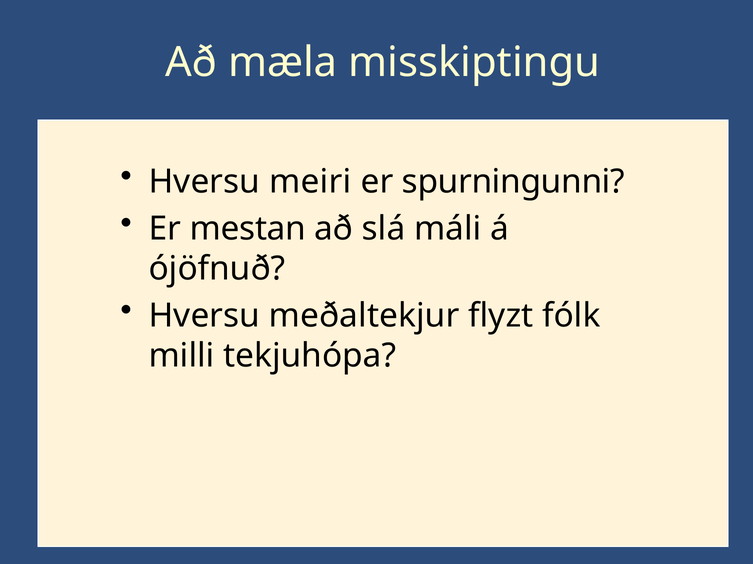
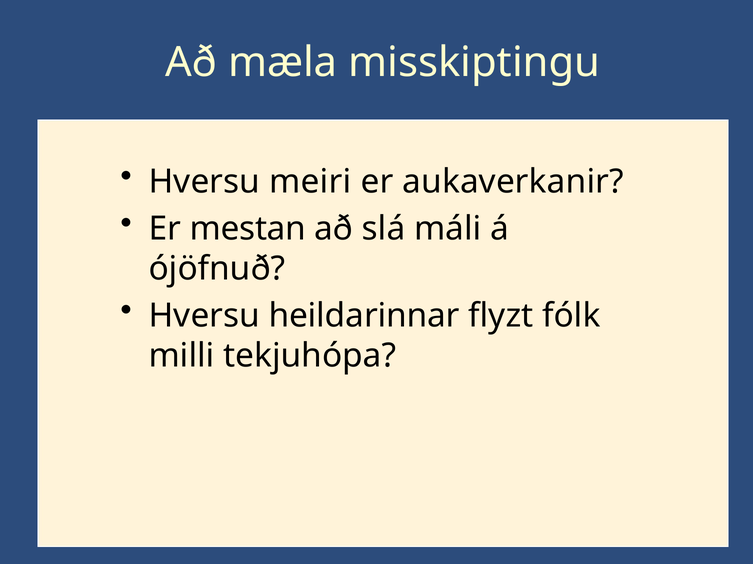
spurningunni: spurningunni -> aukaverkanir (513, 182)
meðaltekjur: meðaltekjur -> heildarinnar (364, 316)
